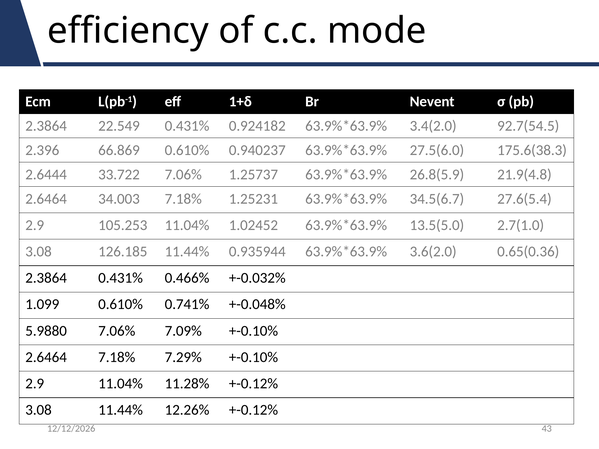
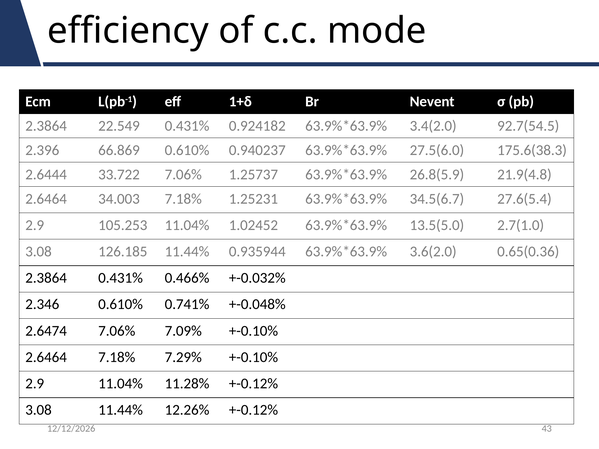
1.099: 1.099 -> 2.346 (42, 305)
5.9880: 5.9880 -> 2.6474 (46, 331)
